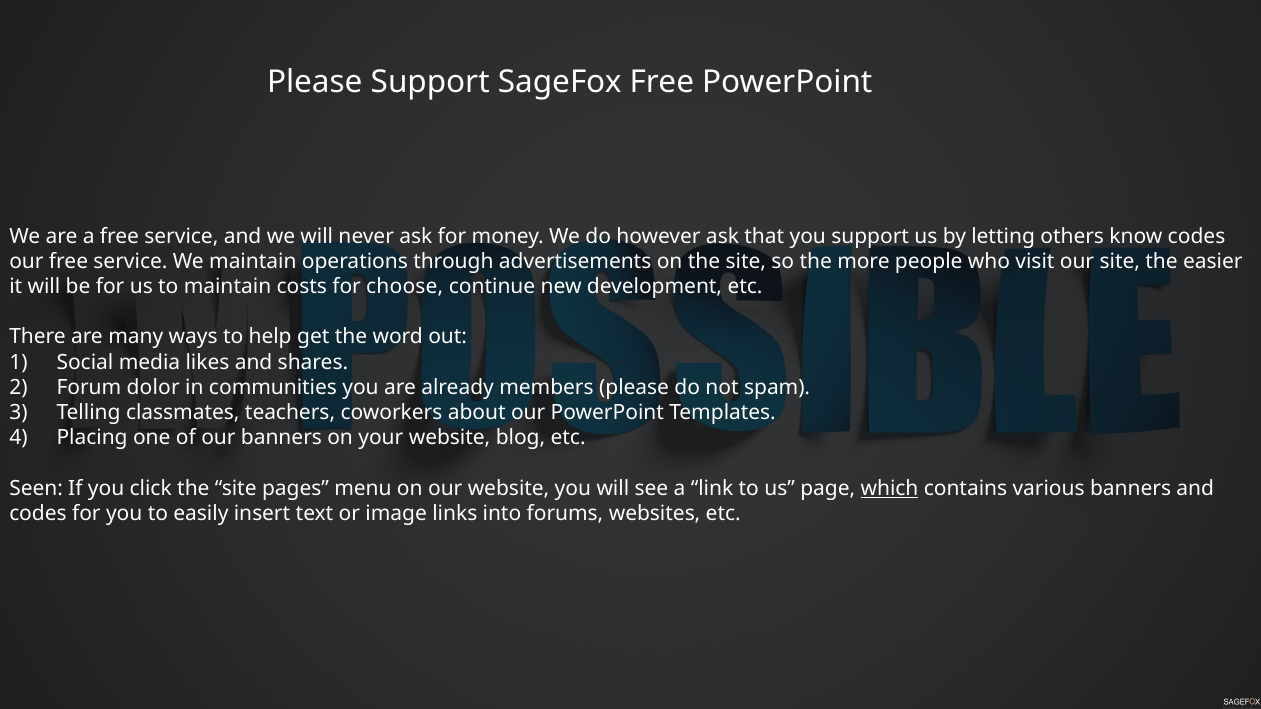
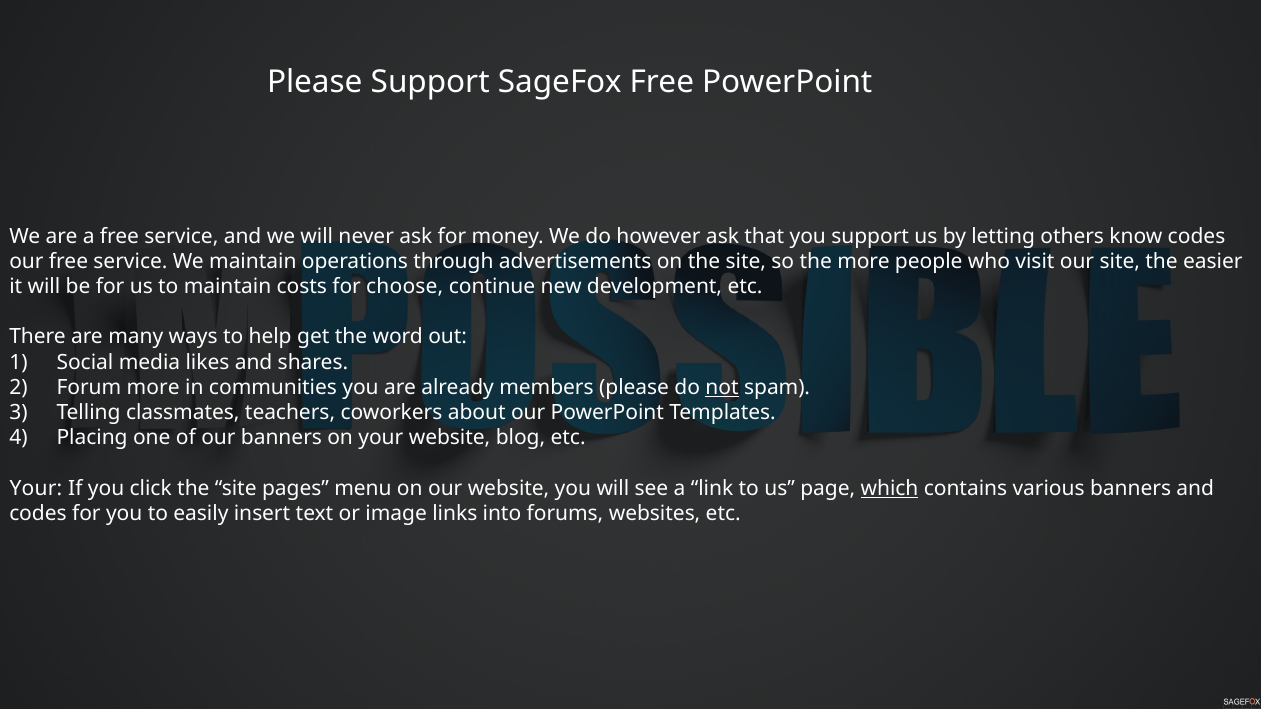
Forum dolor: dolor -> more (153, 388)
not underline: none -> present (722, 388)
Seen: Seen -> Your (36, 488)
